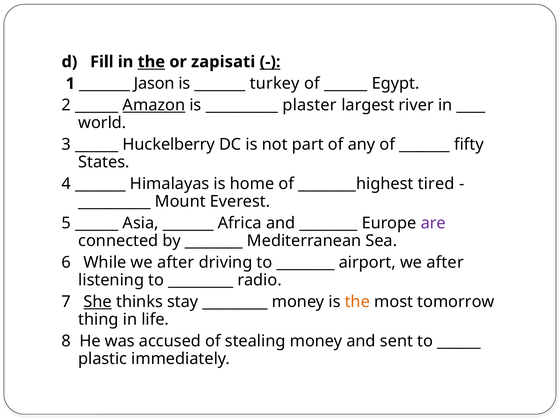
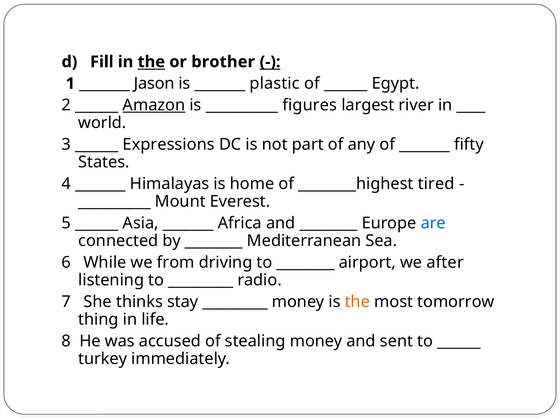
zapisati: zapisati -> brother (223, 62)
turkey: turkey -> plastic (275, 84)
plaster: plaster -> figures (310, 105)
Huckelberry: Huckelberry -> Expressions (169, 145)
are colour: purple -> blue (433, 223)
While we after: after -> from (176, 263)
She underline: present -> none (98, 302)
plastic: plastic -> turkey (103, 359)
